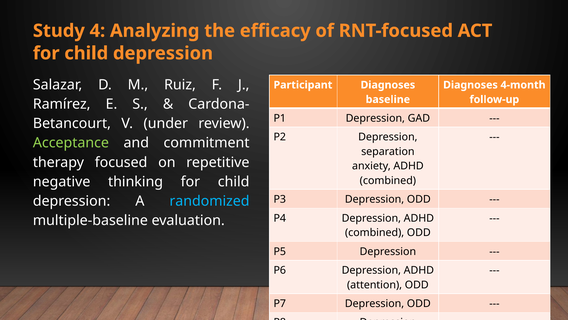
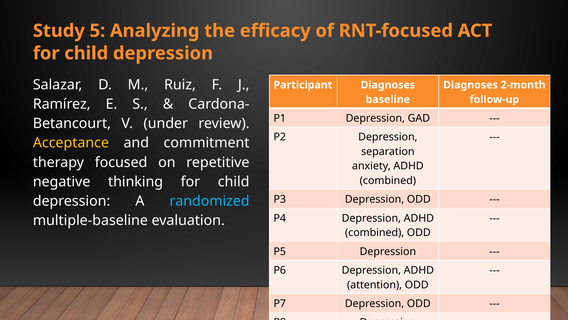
4: 4 -> 5 (97, 31)
4-month: 4-month -> 2-month (523, 85)
Acceptance colour: light green -> yellow (71, 143)
